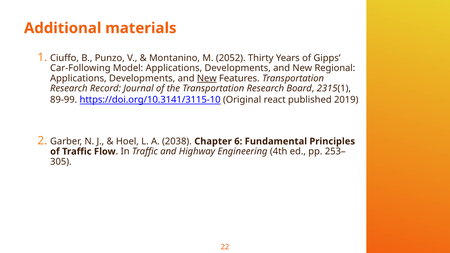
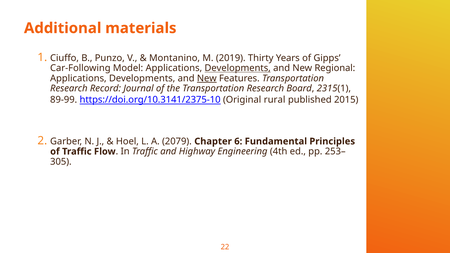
2052: 2052 -> 2019 (231, 58)
Developments underline: none -> present (238, 68)
https://doi.org/10.3141/3115-10: https://doi.org/10.3141/3115-10 -> https://doi.org/10.3141/2375-10 (150, 100)
react: react -> rural (275, 100)
2019: 2019 -> 2015 (346, 100)
2038: 2038 -> 2079 (177, 141)
